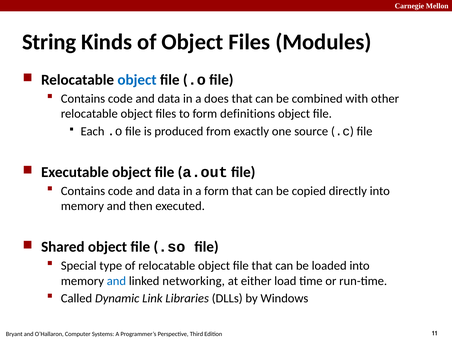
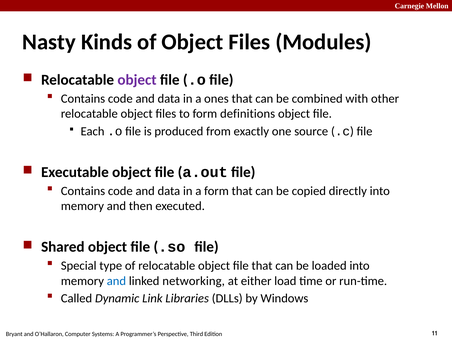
String: String -> Nasty (49, 42)
object colour: blue -> purple (137, 80)
does: does -> ones (216, 99)
